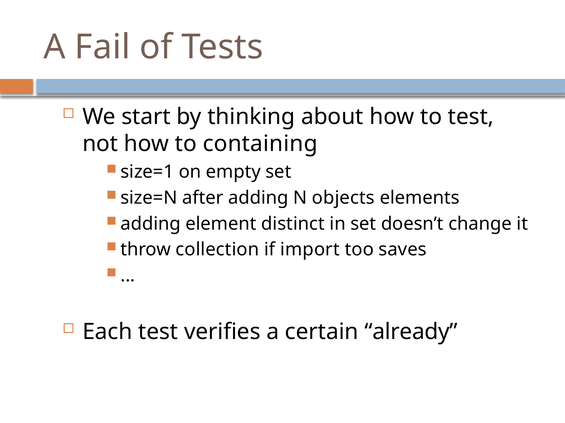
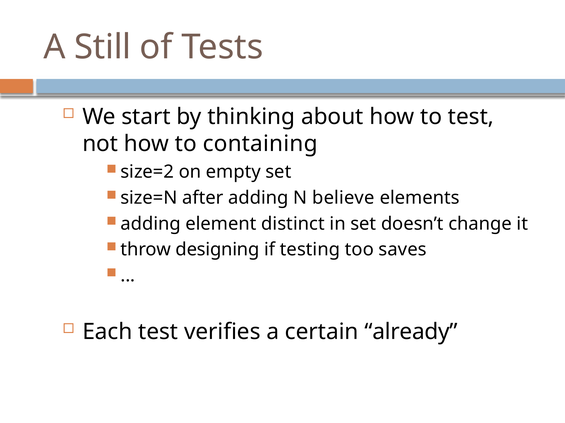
Fail: Fail -> Still (103, 47)
size=1: size=1 -> size=2 (147, 172)
objects: objects -> believe (343, 198)
collection: collection -> designing (218, 250)
import: import -> testing (310, 250)
